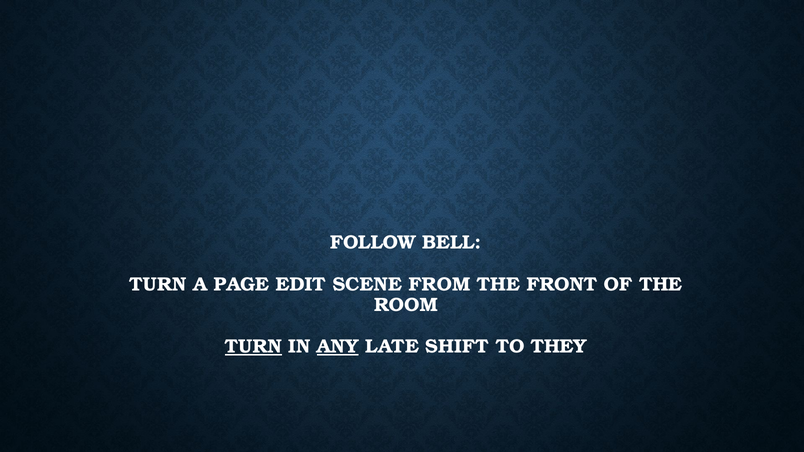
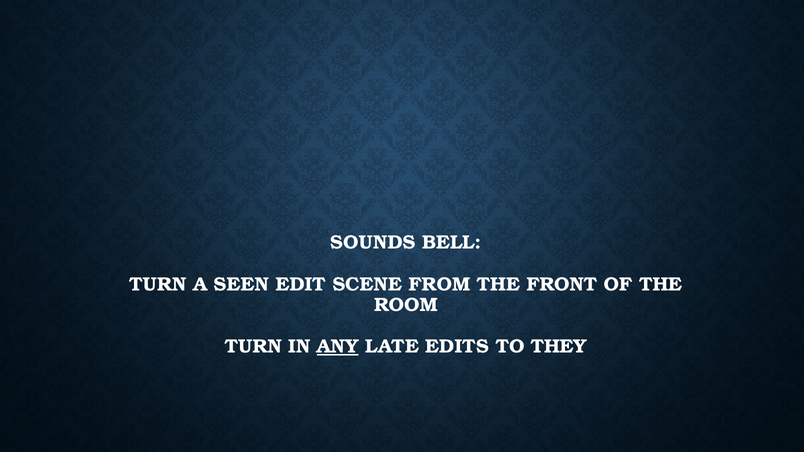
FOLLOW: FOLLOW -> SOUNDS (373, 243)
PAGE: PAGE -> SEEN (241, 284)
TURN underline: present -> none (253, 347)
SHIFT: SHIFT -> EDITS (457, 347)
